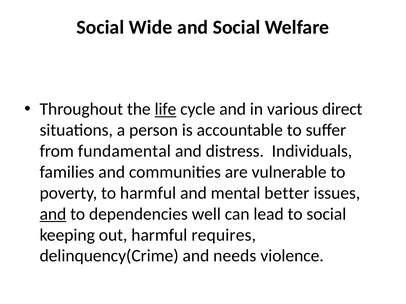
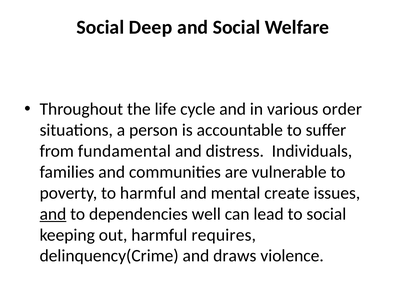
Wide: Wide -> Deep (151, 27)
life underline: present -> none (165, 109)
direct: direct -> order (342, 109)
better: better -> create (287, 193)
needs: needs -> draws (235, 256)
